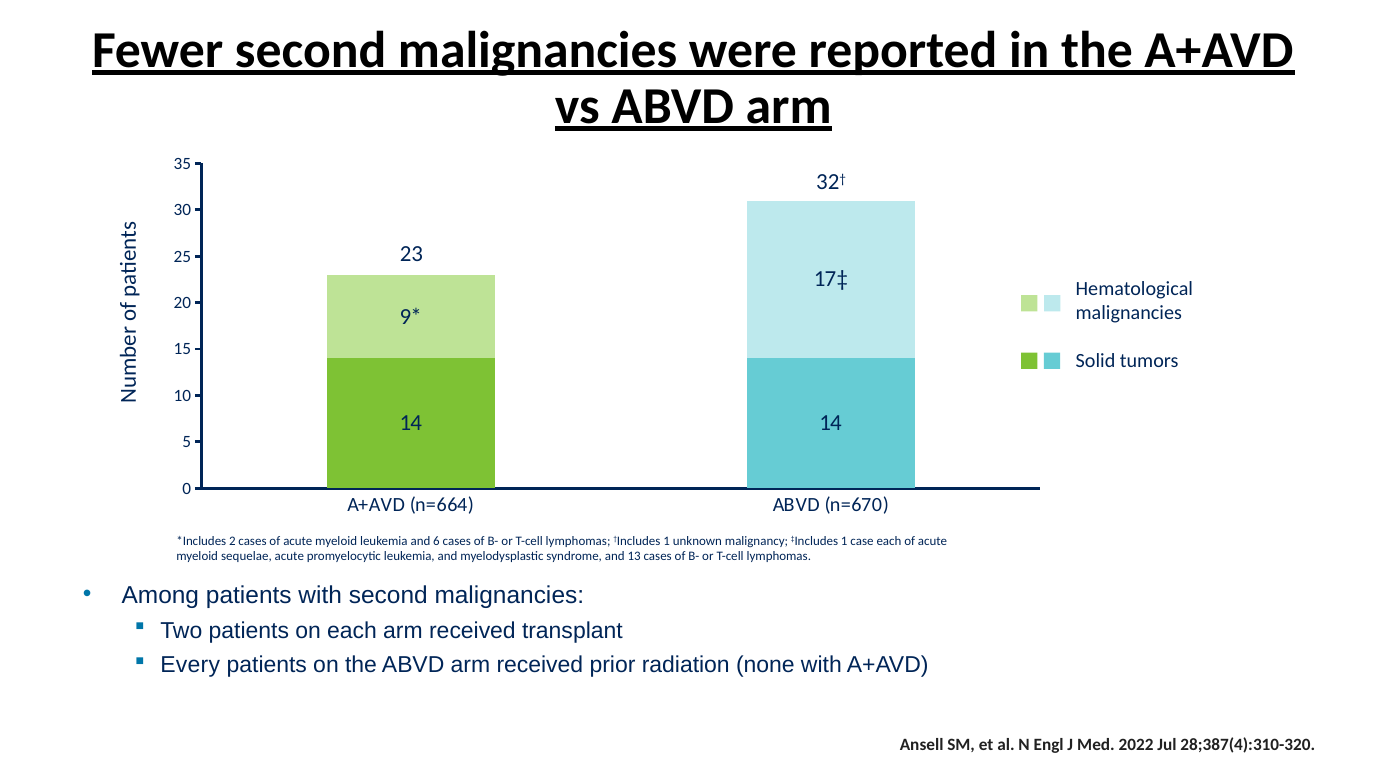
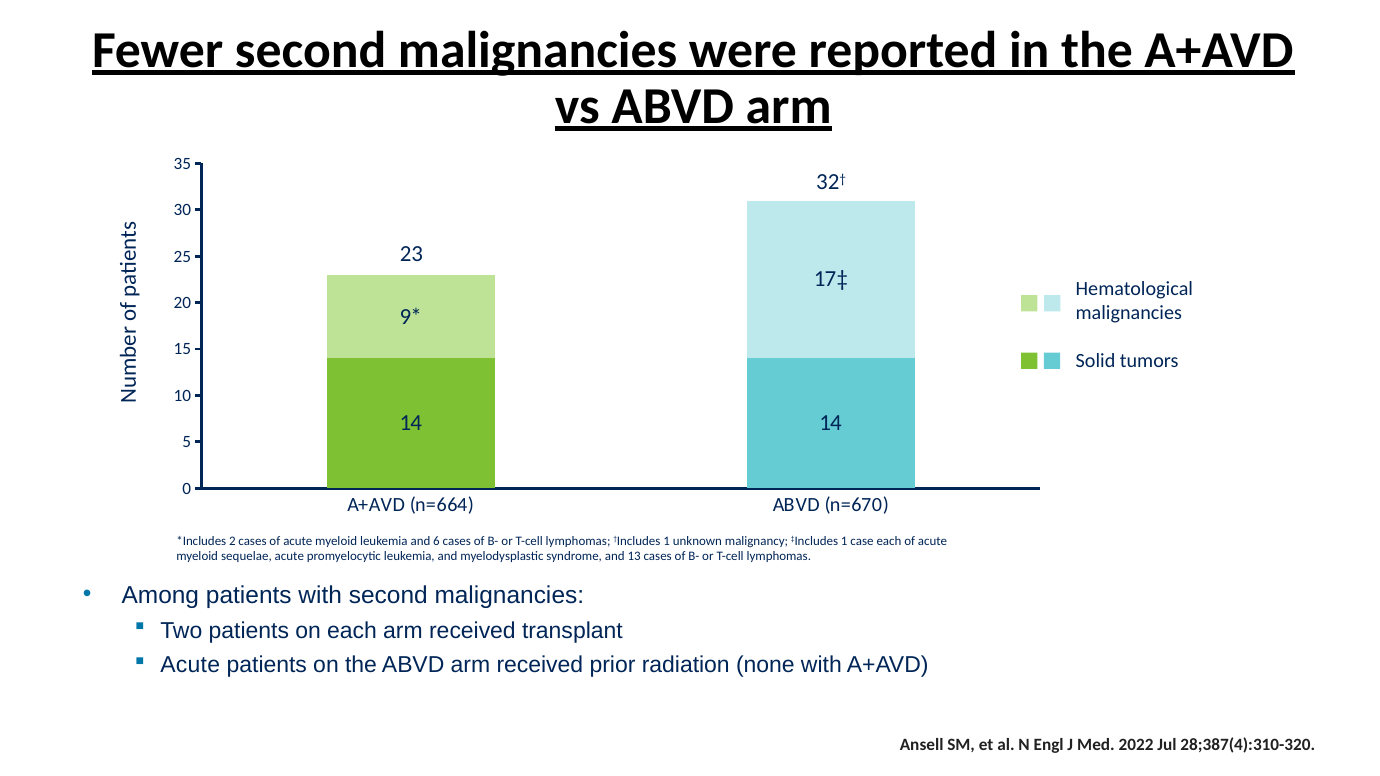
Every: Every -> Acute (190, 665)
